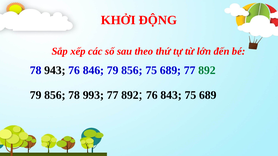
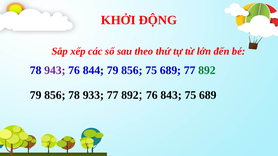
943 colour: black -> purple (55, 71)
846: 846 -> 844 (93, 71)
993: 993 -> 933 (93, 95)
